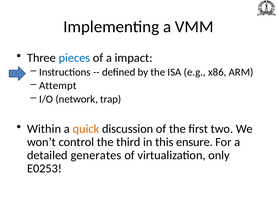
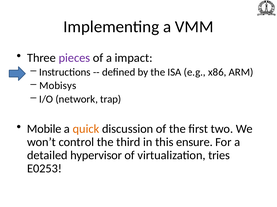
pieces colour: blue -> purple (74, 58)
Attempt: Attempt -> Mobisys (58, 86)
Within: Within -> Mobile (44, 129)
generates: generates -> hypervisor (96, 156)
only: only -> tries (219, 156)
